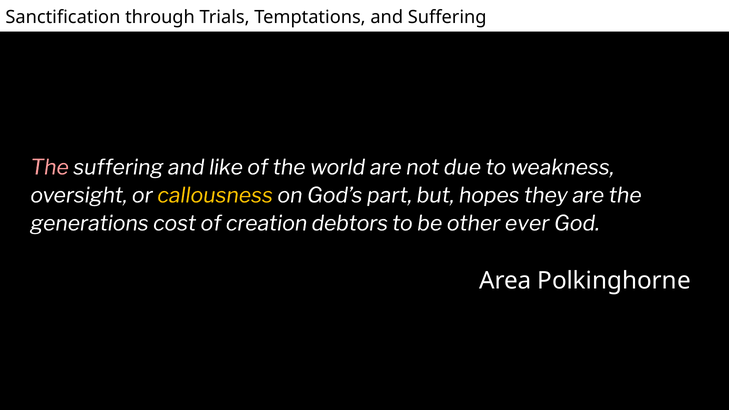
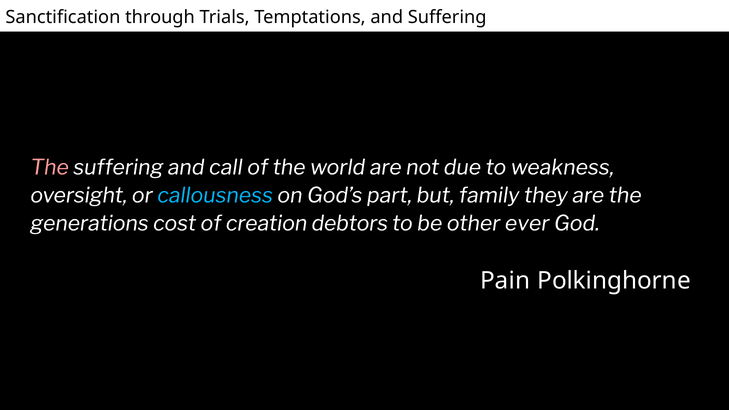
like: like -> call (226, 167)
callousness colour: yellow -> light blue (215, 195)
hopes: hopes -> family (489, 195)
Area: Area -> Pain (505, 281)
